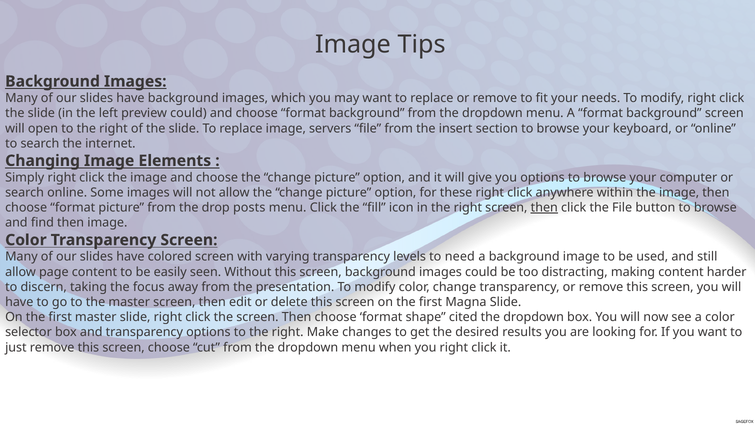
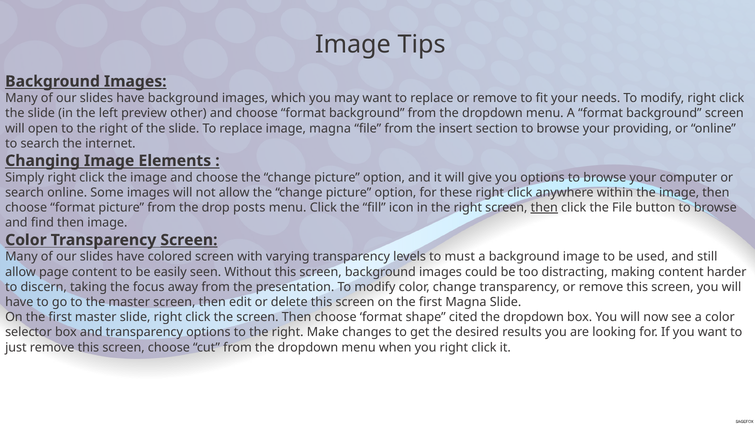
preview could: could -> other (188, 113)
image servers: servers -> magna (330, 128)
keyboard: keyboard -> providing (642, 128)
Screen underline: none -> present (189, 240)
need: need -> must (460, 257)
